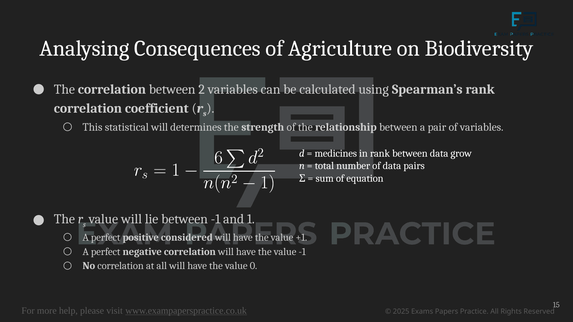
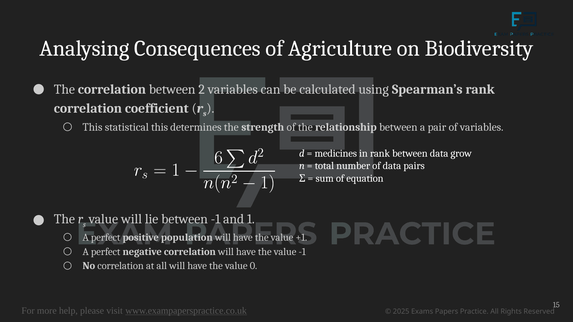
statistical will: will -> this (160, 127)
considered: considered -> population (187, 238)
